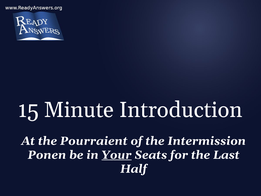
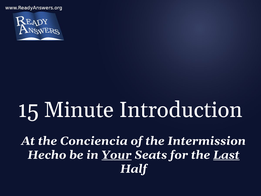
Pourraient: Pourraient -> Conciencia (94, 141)
Ponen: Ponen -> Hecho (47, 155)
Last underline: none -> present (226, 155)
